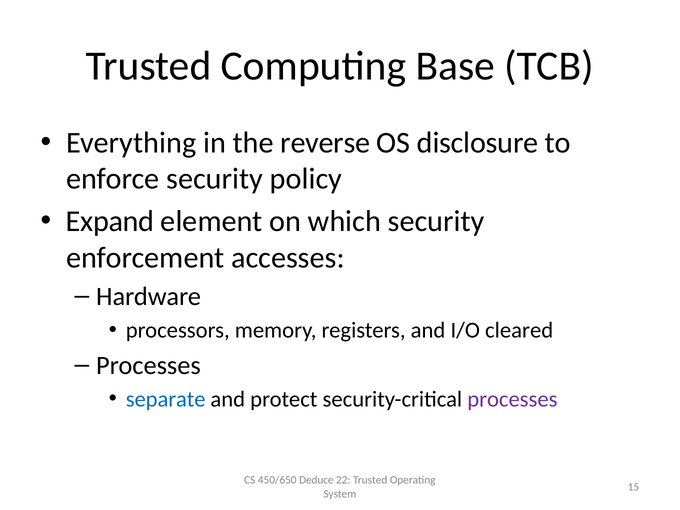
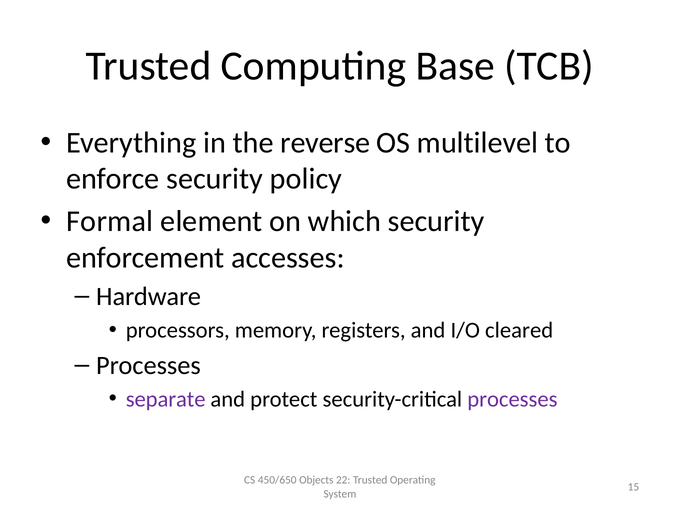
disclosure: disclosure -> multilevel (478, 143)
Expand: Expand -> Formal (110, 221)
separate colour: blue -> purple (166, 399)
Deduce: Deduce -> Objects (316, 480)
